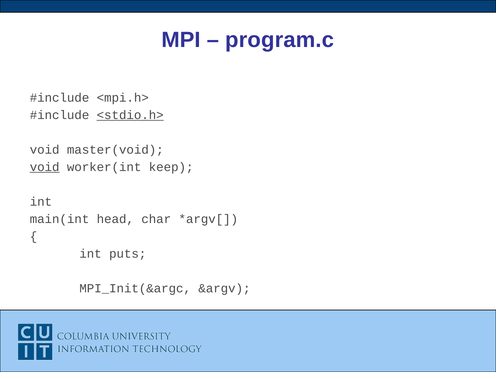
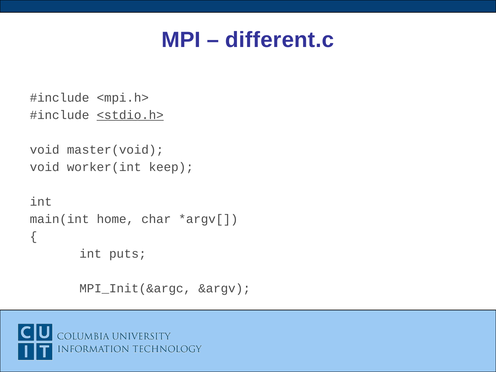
program.c: program.c -> different.c (280, 40)
void underline: present -> none (45, 167)
head: head -> home (115, 219)
